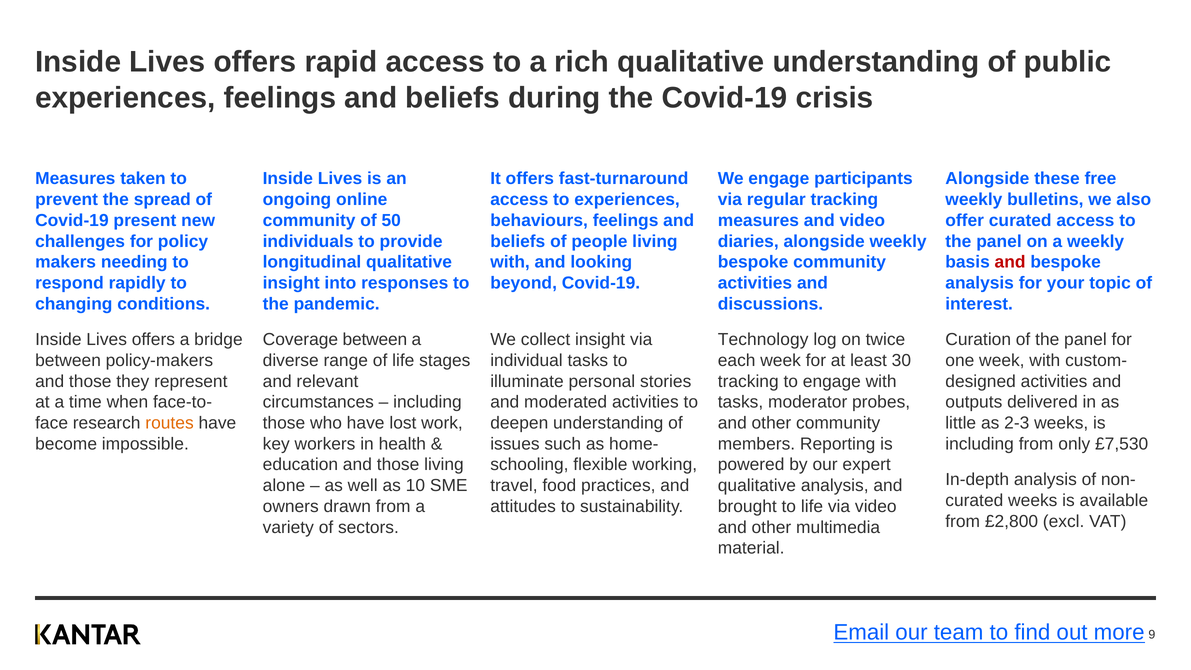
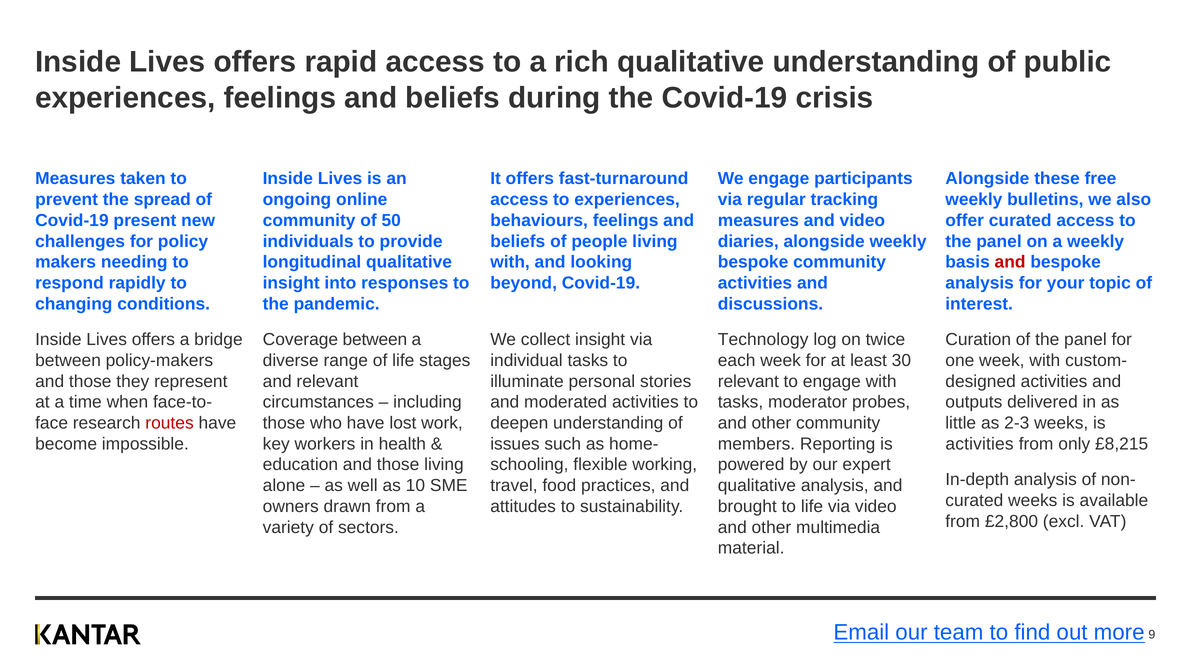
tracking: tracking -> relevant (748, 381)
routes colour: orange -> red (170, 423)
including: including -> activities (980, 444)
£7,530: £7,530 -> £8,215 (1122, 444)
